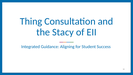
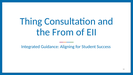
Stacy: Stacy -> From (63, 32)
